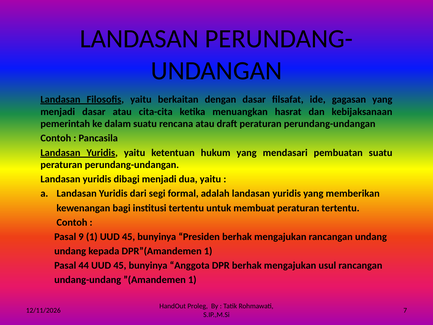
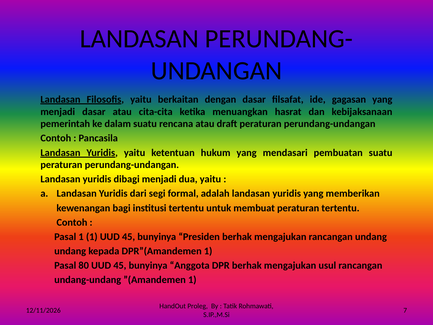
Pasal 9: 9 -> 1 (81, 236)
44: 44 -> 80 (84, 265)
